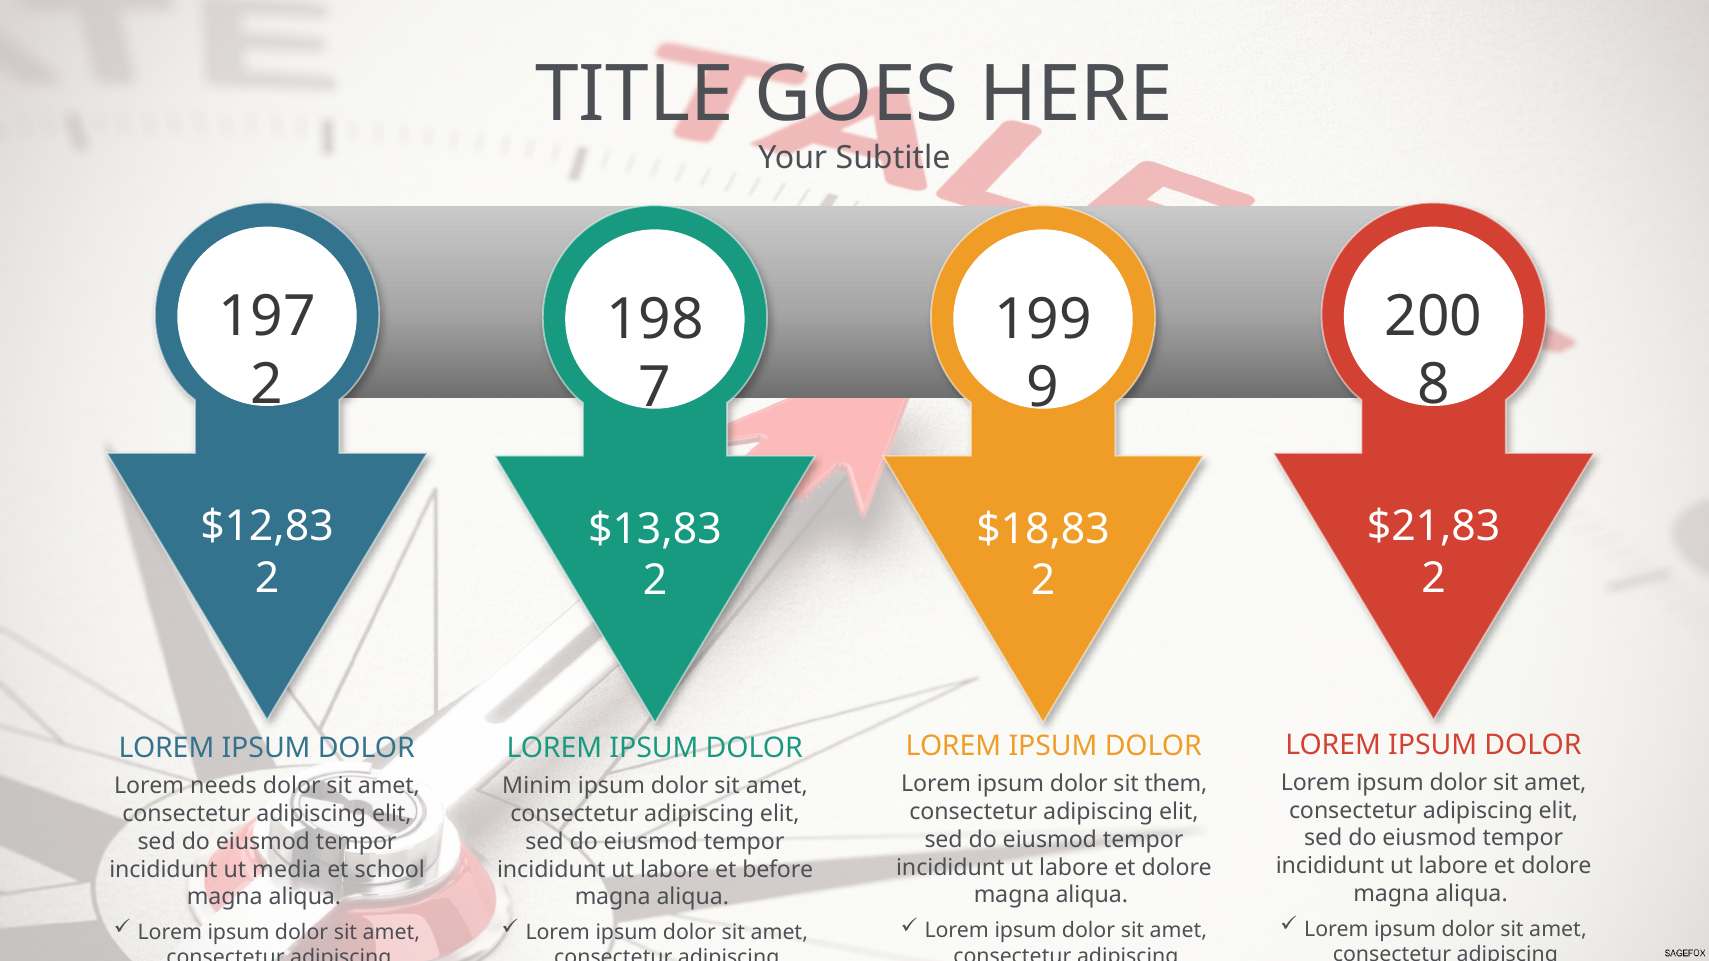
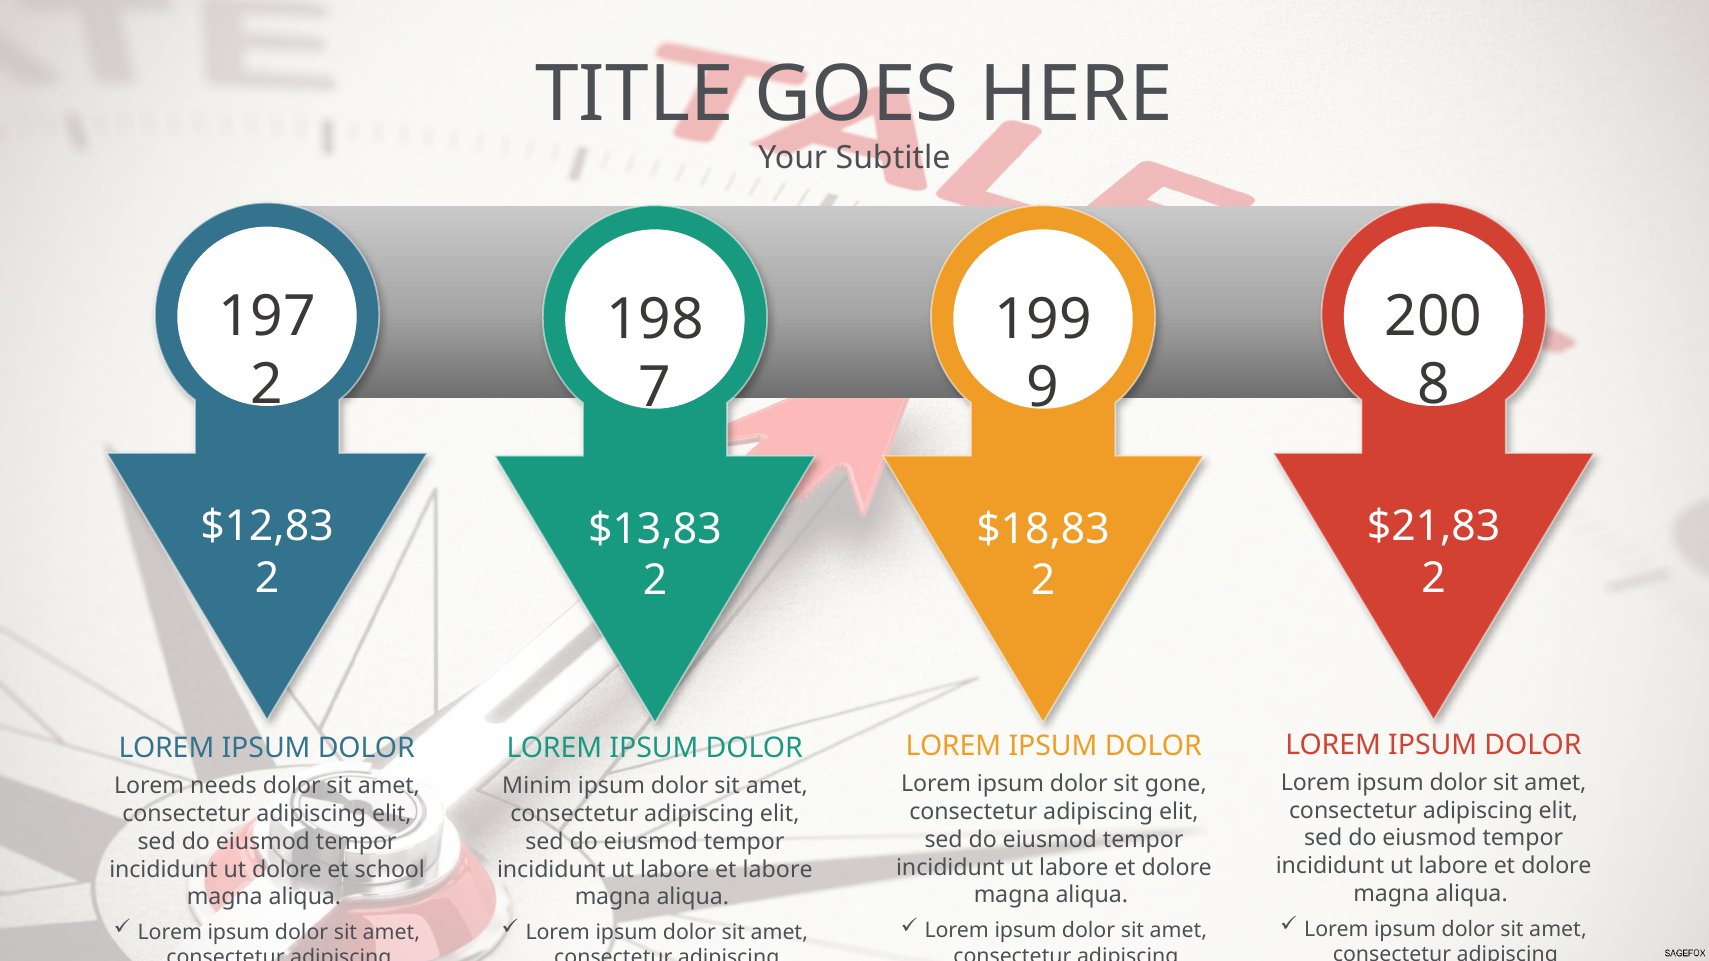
them: them -> gone (1176, 784)
et before: before -> labore (778, 870)
ut media: media -> dolore (287, 870)
